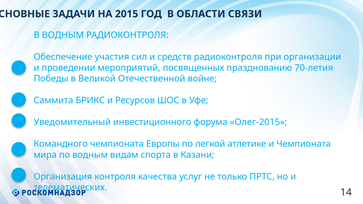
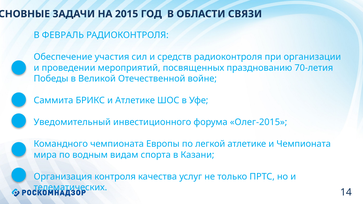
В ВОДНЫМ: ВОДНЫМ -> ФЕВРАЛЬ (63, 35)
и Ресурсов: Ресурсов -> Атлетике (135, 101)
